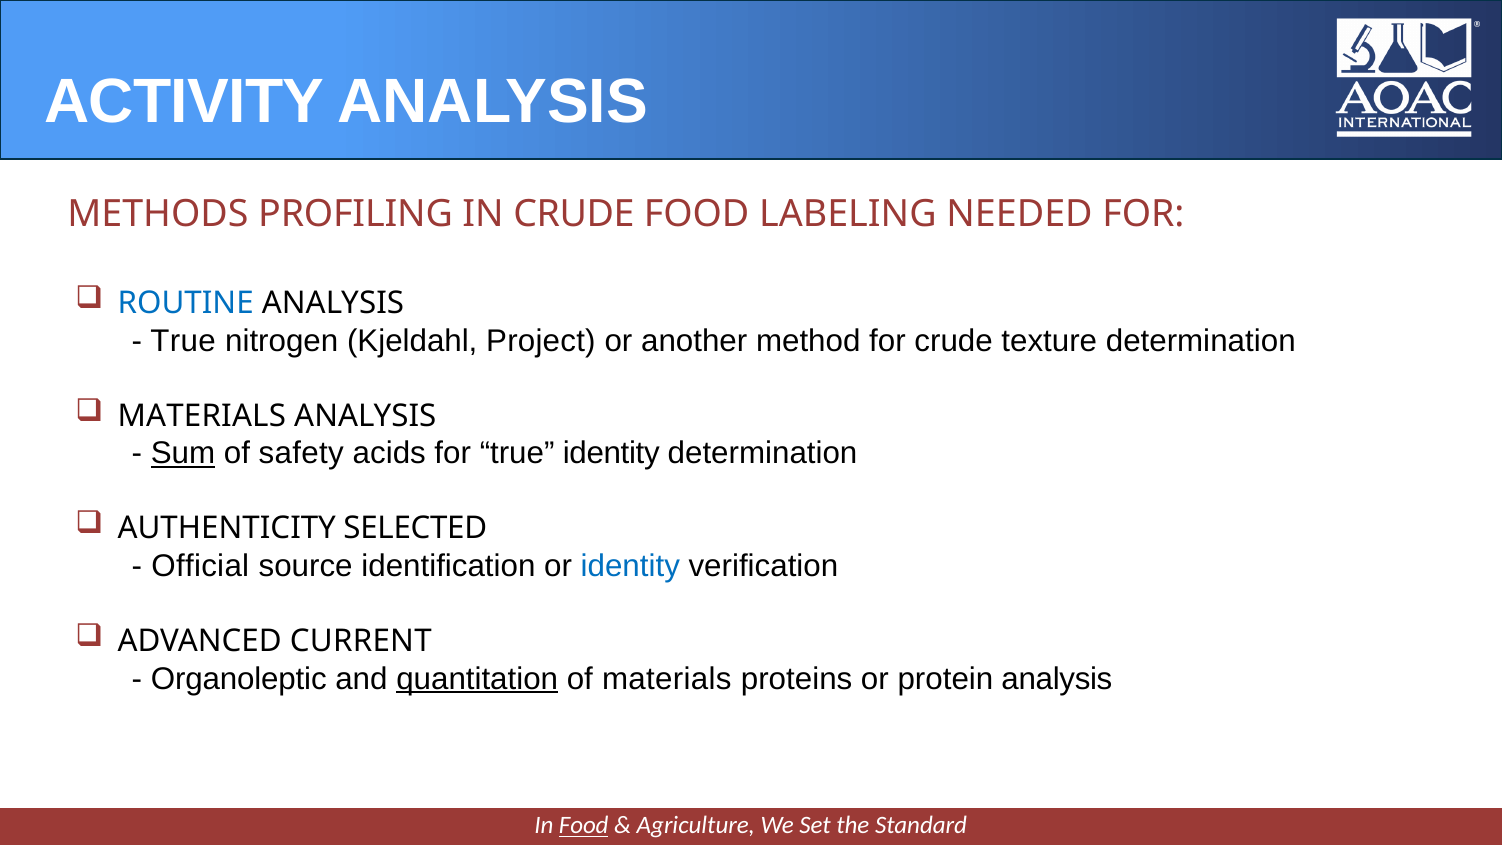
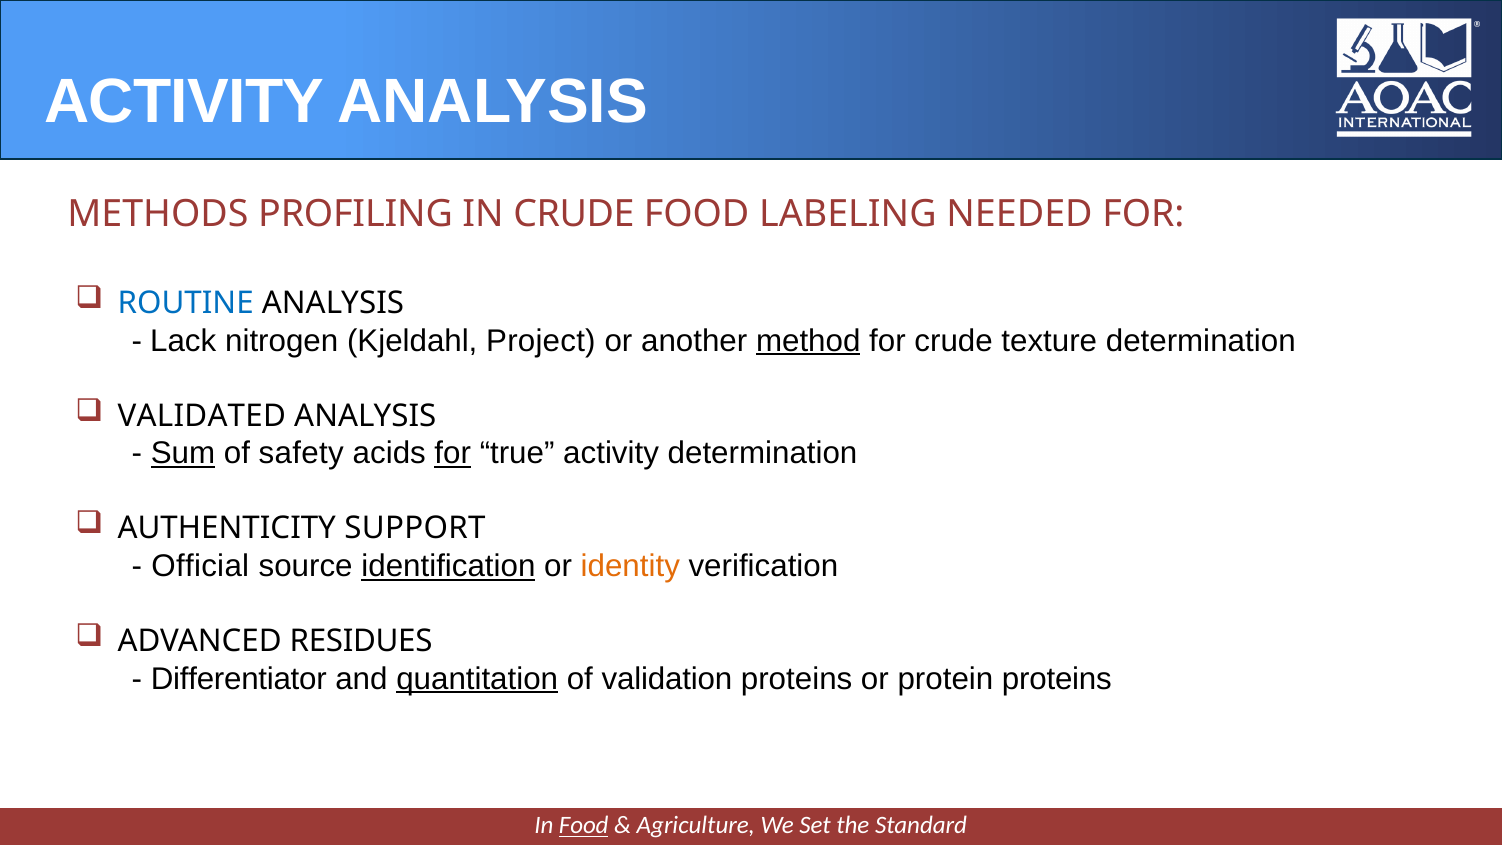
True: True -> Lack (183, 341)
method underline: none -> present (808, 341)
MATERIALS: MATERIALS -> VALIDATED (202, 416)
for underline: none -> present (453, 453)
true identity: identity -> activity (611, 453)
SELECTED: SELECTED -> SUPPORT (415, 528)
identification underline: none -> present (448, 566)
identity colour: blue -> orange (630, 566)
CURRENT: CURRENT -> RESIDUES (361, 641)
Organoleptic: Organoleptic -> Differentiator (239, 679)
of materials: materials -> validation (667, 679)
protein analysis: analysis -> proteins (1057, 679)
